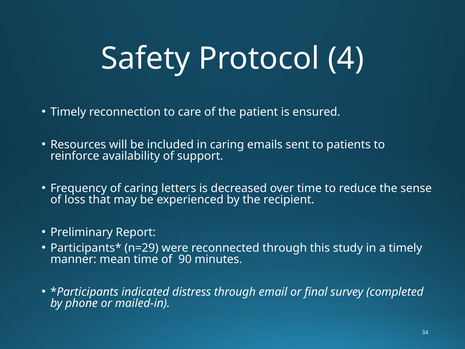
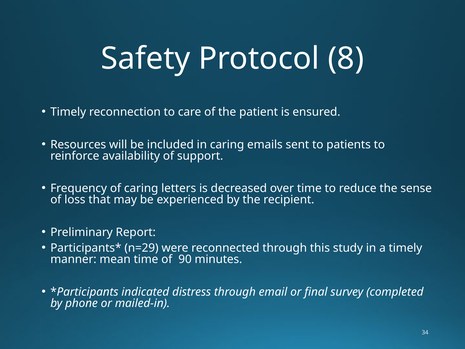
4: 4 -> 8 (346, 58)
